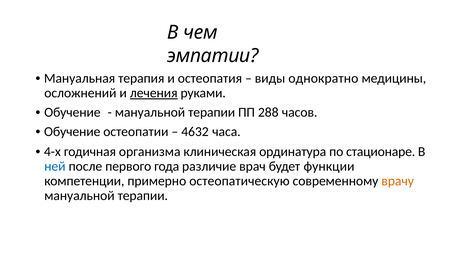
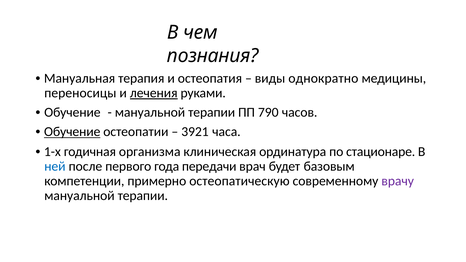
эмпатии: эмпатии -> познания (213, 56)
осложнений: осложнений -> переносицы (80, 93)
288: 288 -> 790 (268, 112)
Обучение underline: none -> present (72, 132)
4632: 4632 -> 3921 (195, 132)
4-х: 4-х -> 1-х (52, 152)
различие: различие -> передачи (209, 166)
функции: функции -> базовым (329, 166)
врачу colour: orange -> purple (398, 181)
